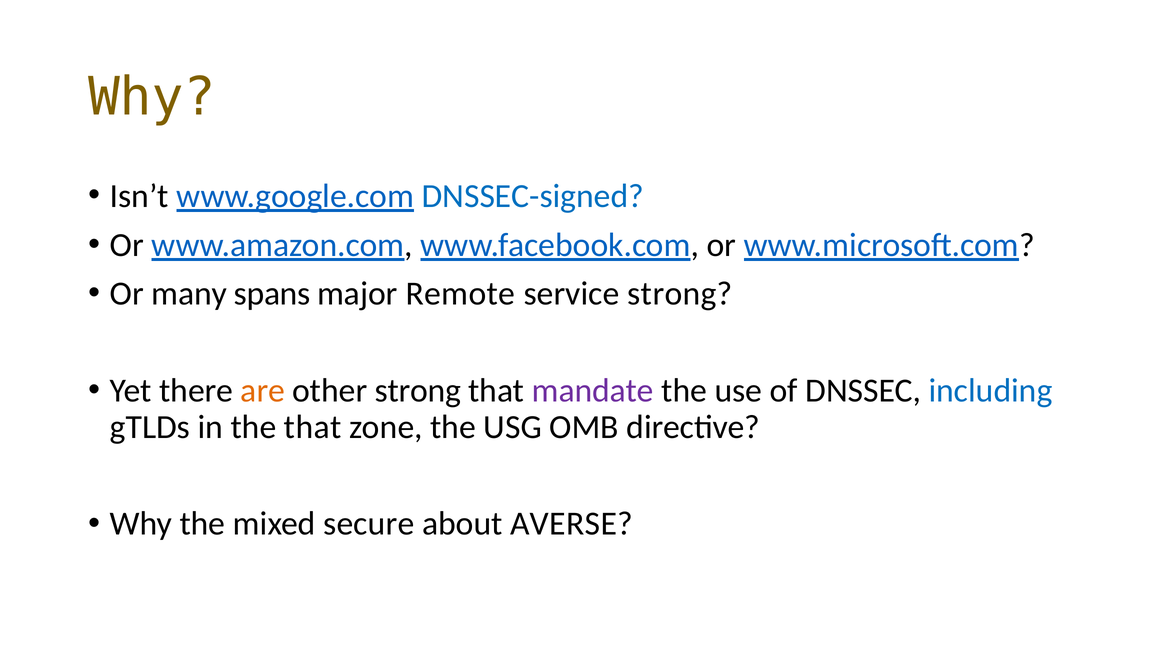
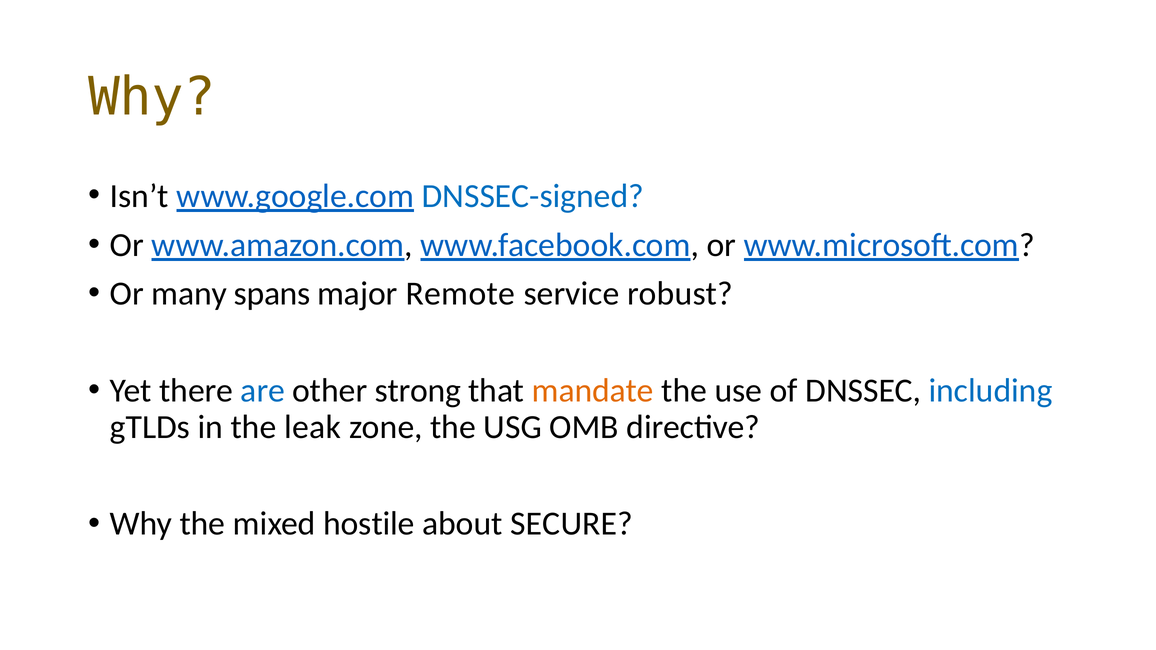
service strong: strong -> robust (680, 294)
are colour: orange -> blue (263, 391)
mandate colour: purple -> orange (593, 391)
the that: that -> leak (313, 427)
secure: secure -> hostile (369, 524)
AVERSE: AVERSE -> SECURE (572, 524)
